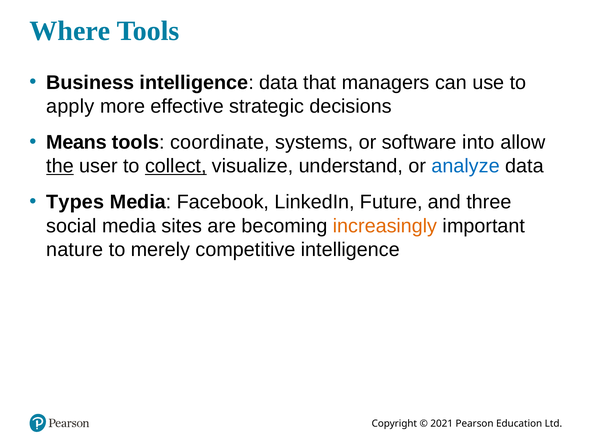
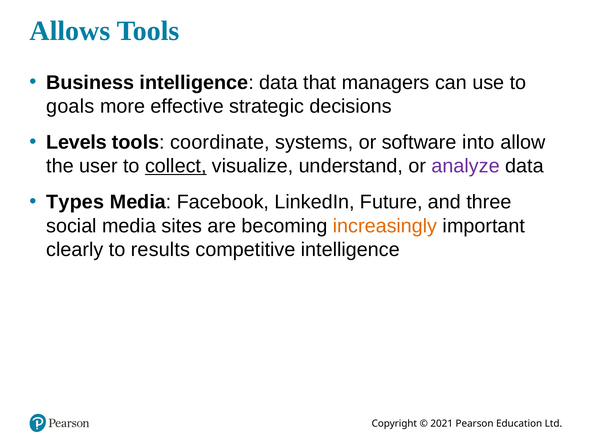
Where: Where -> Allows (70, 31)
apply: apply -> goals (70, 106)
Means: Means -> Levels (76, 142)
the underline: present -> none (60, 166)
analyze colour: blue -> purple (466, 166)
nature: nature -> clearly (75, 249)
merely: merely -> results (160, 249)
